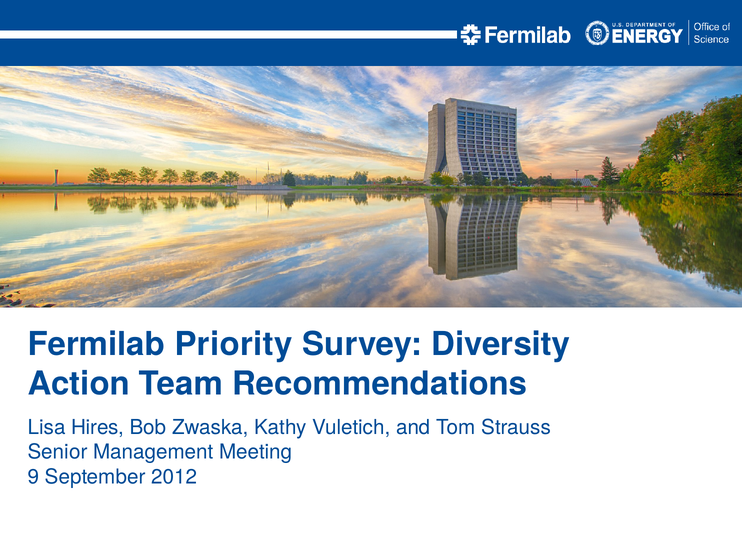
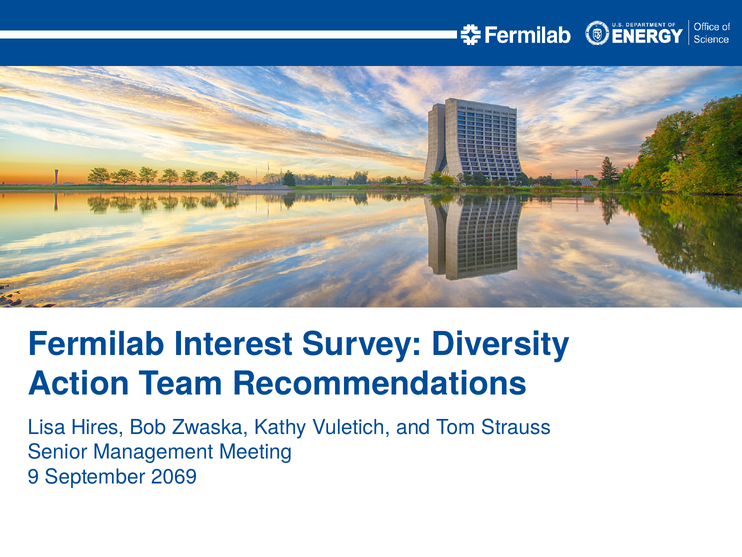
Priority: Priority -> Interest (234, 344)
2012: 2012 -> 2069 (174, 476)
